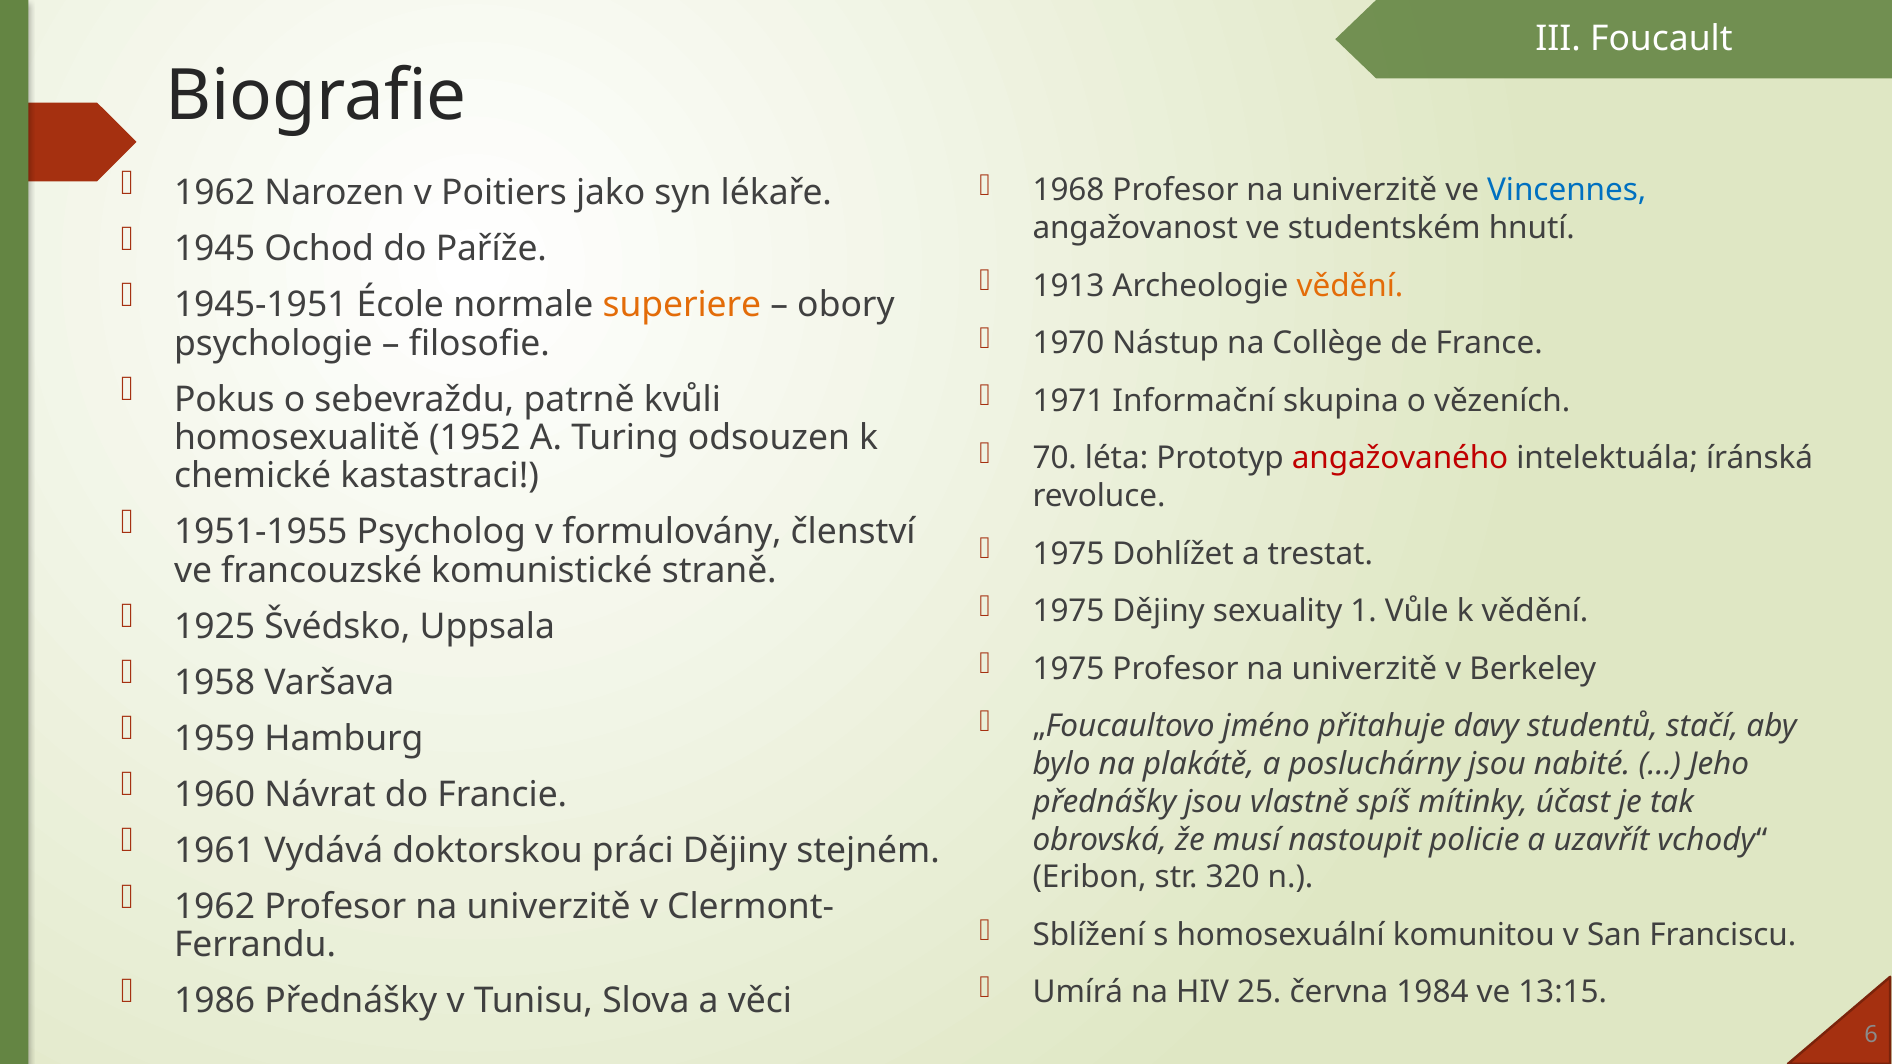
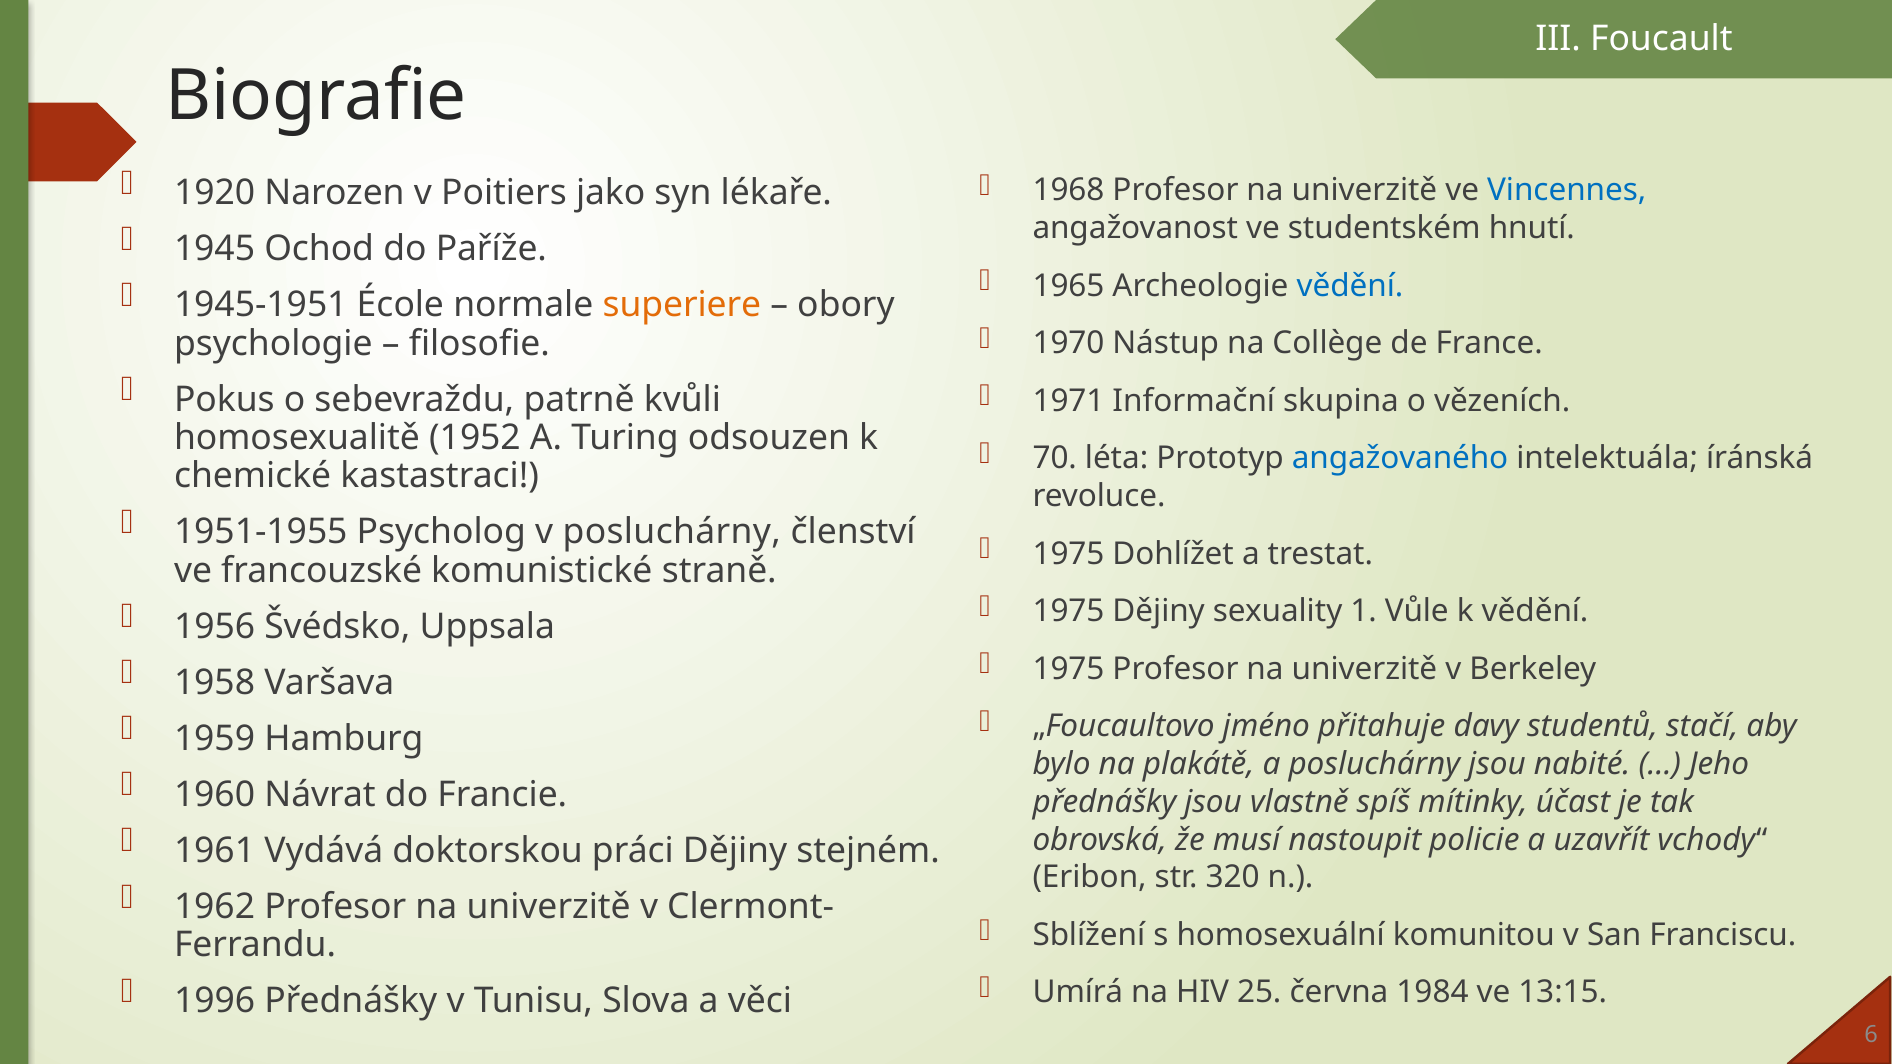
1962: 1962 -> 1920 (215, 193)
1913: 1913 -> 1965 (1069, 286)
vědění colour: orange -> blue (1350, 286)
angažovaného colour: red -> blue (1400, 458)
v formulovány: formulovány -> posluchárny (672, 532)
1925: 1925 -> 1956 (215, 627)
1986: 1986 -> 1996 (215, 1001)
